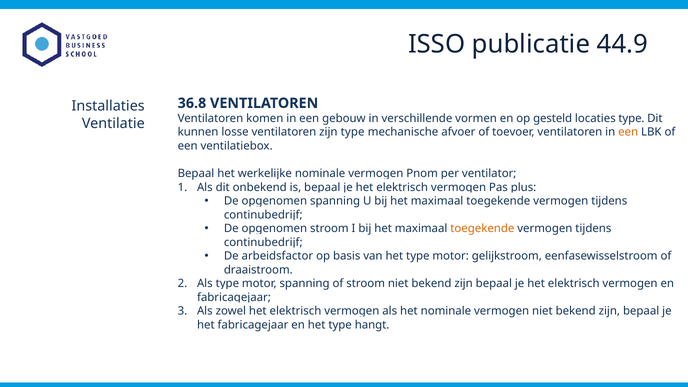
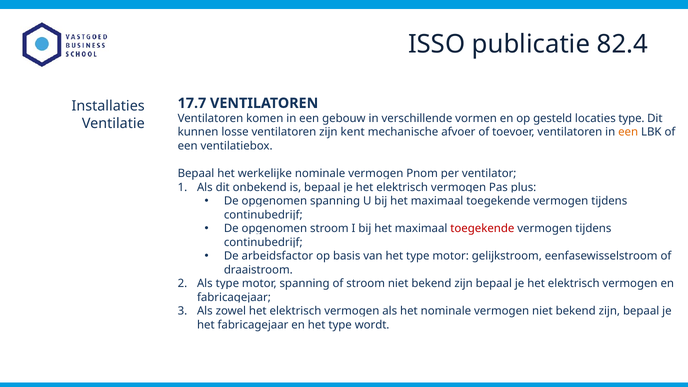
44.9: 44.9 -> 82.4 (622, 44)
36.8: 36.8 -> 17.7 (192, 103)
zijn type: type -> kent (353, 132)
toegekende colour: orange -> red (482, 228)
hangt: hangt -> wordt (372, 325)
